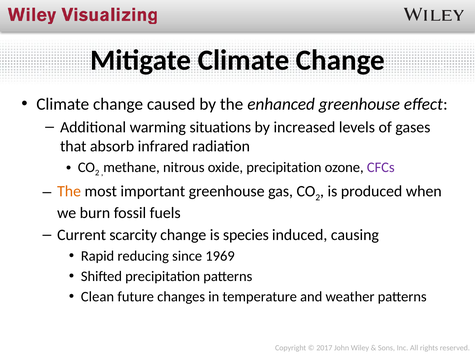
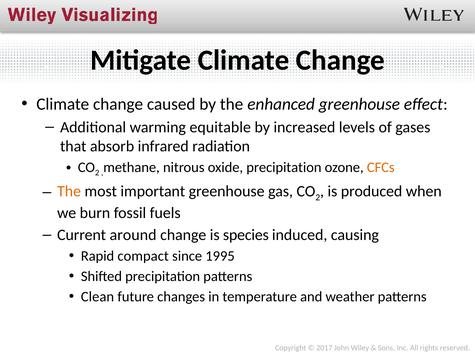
situations: situations -> equitable (220, 127)
CFCs colour: purple -> orange (381, 167)
scarcity: scarcity -> around (133, 235)
reducing: reducing -> compact (143, 256)
1969: 1969 -> 1995 (220, 256)
